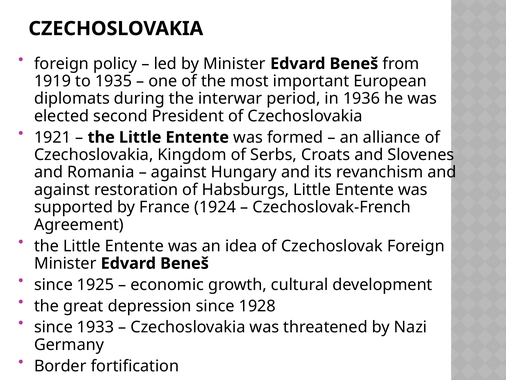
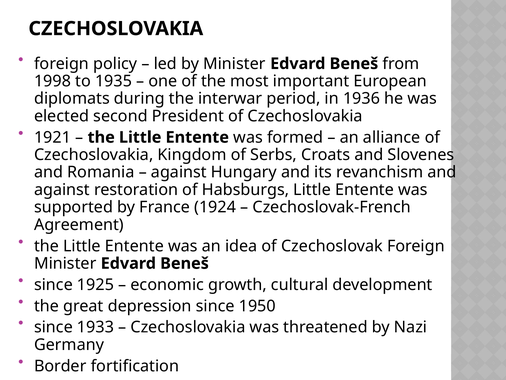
1919: 1919 -> 1998 (53, 81)
1928: 1928 -> 1950 (257, 306)
